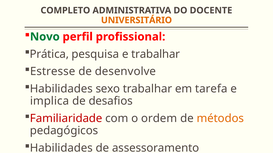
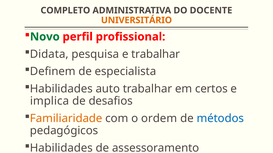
Prática: Prática -> Didata (49, 54)
Estresse: Estresse -> Definem (53, 72)
desenvolve: desenvolve -> especialista (125, 72)
sexo: sexo -> auto (108, 89)
tarefa: tarefa -> certos (211, 89)
Familiaridade colour: red -> orange (66, 119)
métodos colour: orange -> blue (220, 119)
